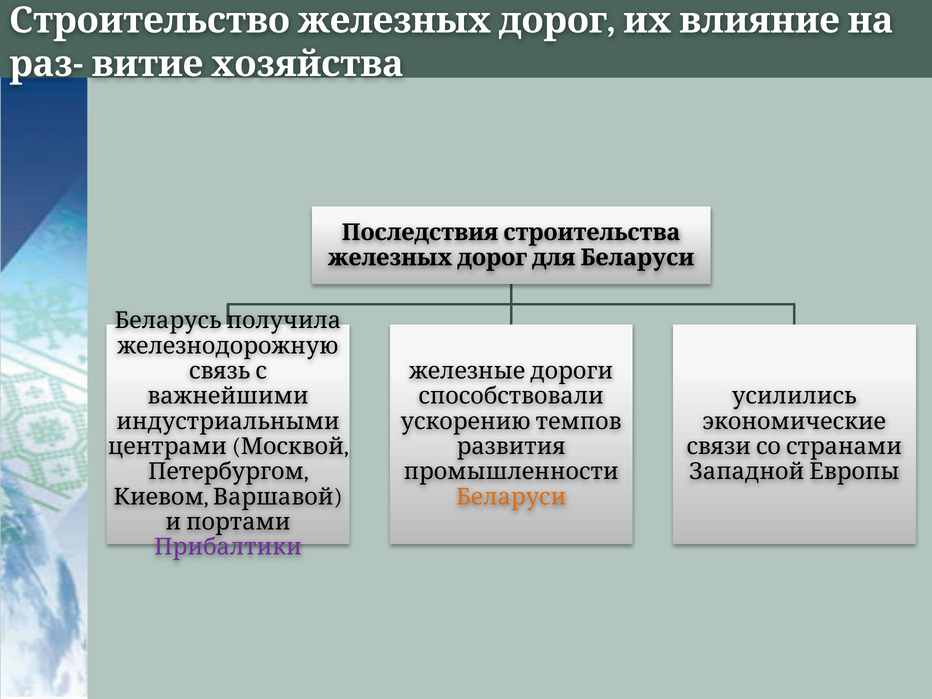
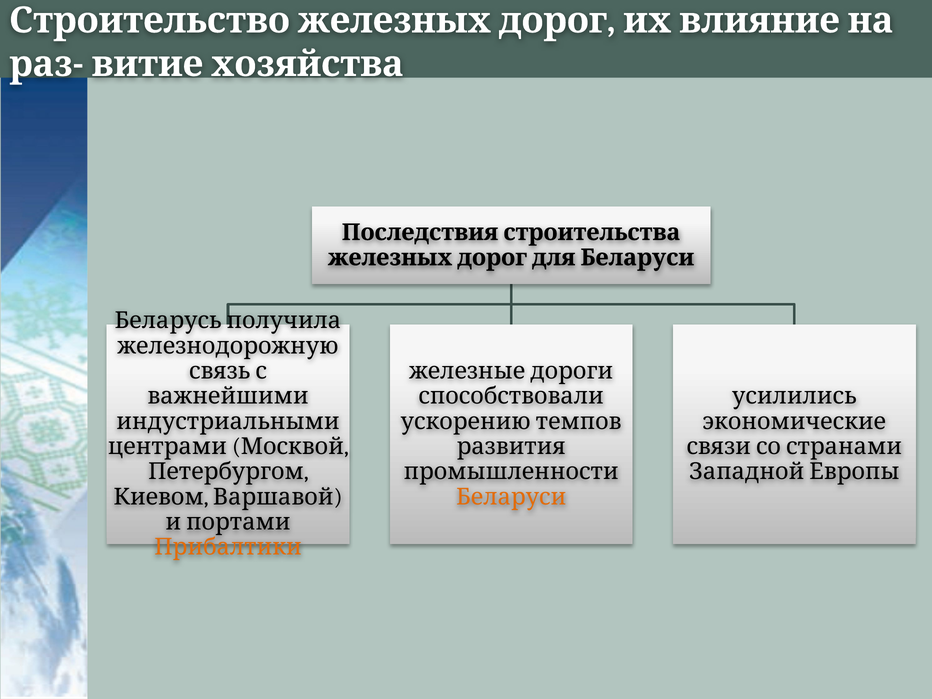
Прибалтики colour: purple -> orange (228, 547)
